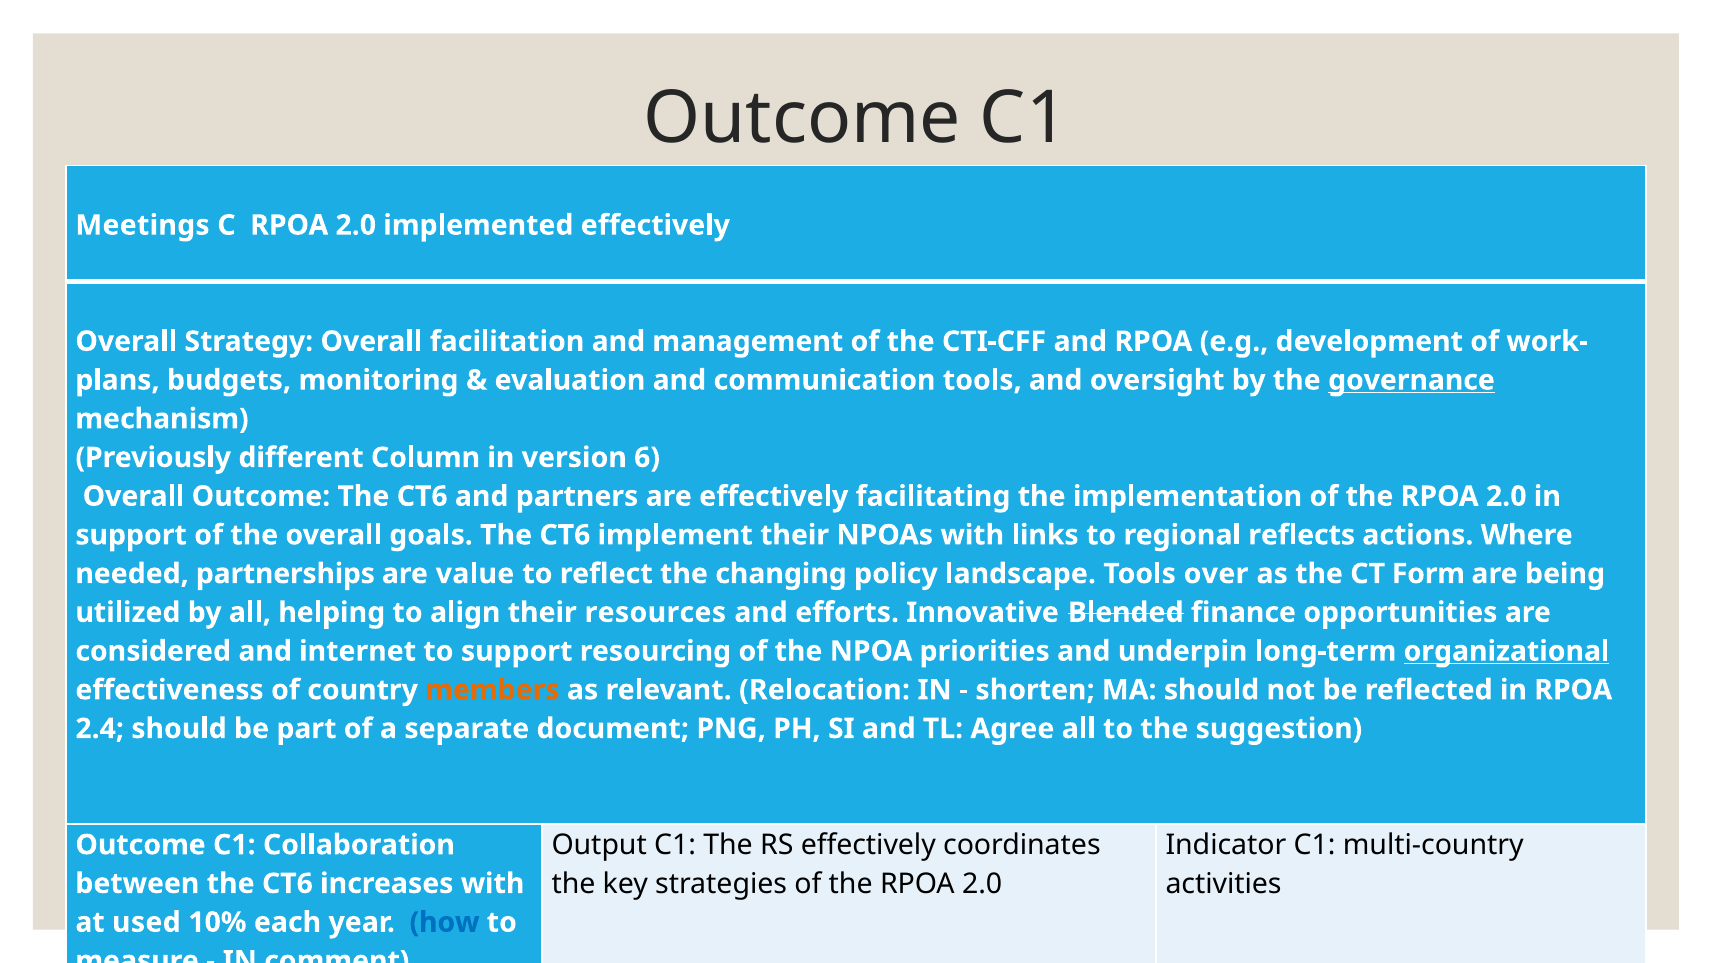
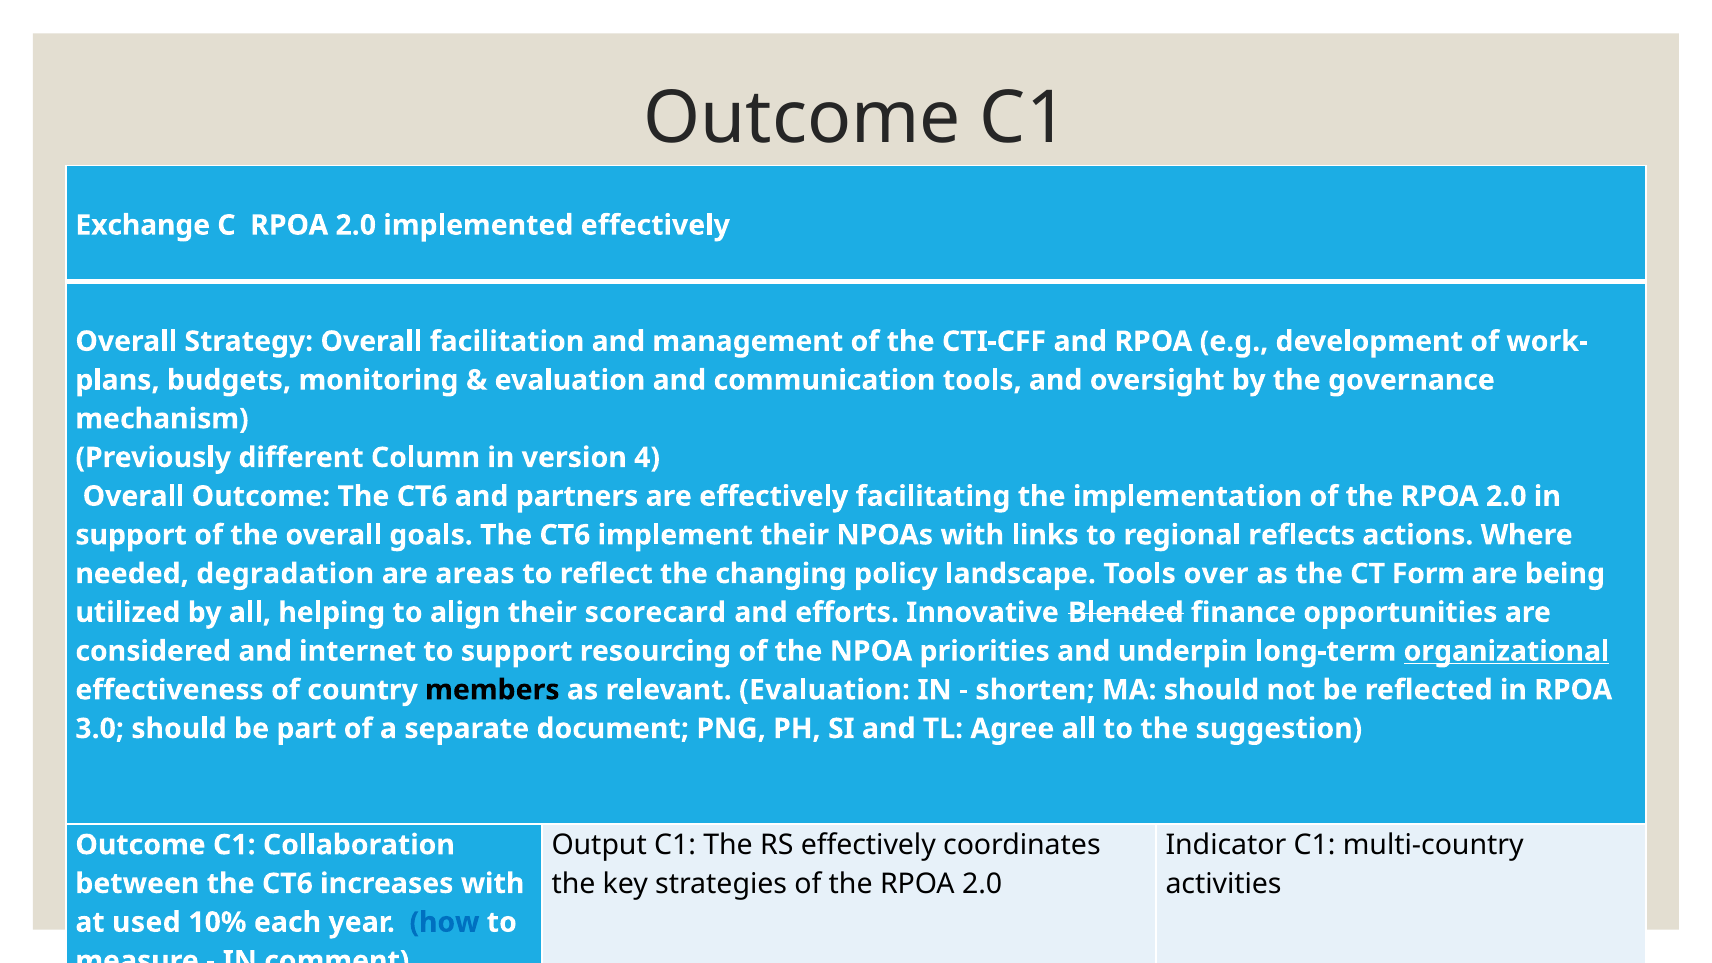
Meetings: Meetings -> Exchange (143, 225)
governance underline: present -> none (1411, 380)
6: 6 -> 4 (647, 458)
partnerships: partnerships -> degradation (285, 574)
value: value -> areas (475, 574)
resources: resources -> scorecard (655, 613)
members colour: orange -> black (492, 690)
relevant Relocation: Relocation -> Evaluation (824, 690)
2.4: 2.4 -> 3.0 (100, 729)
